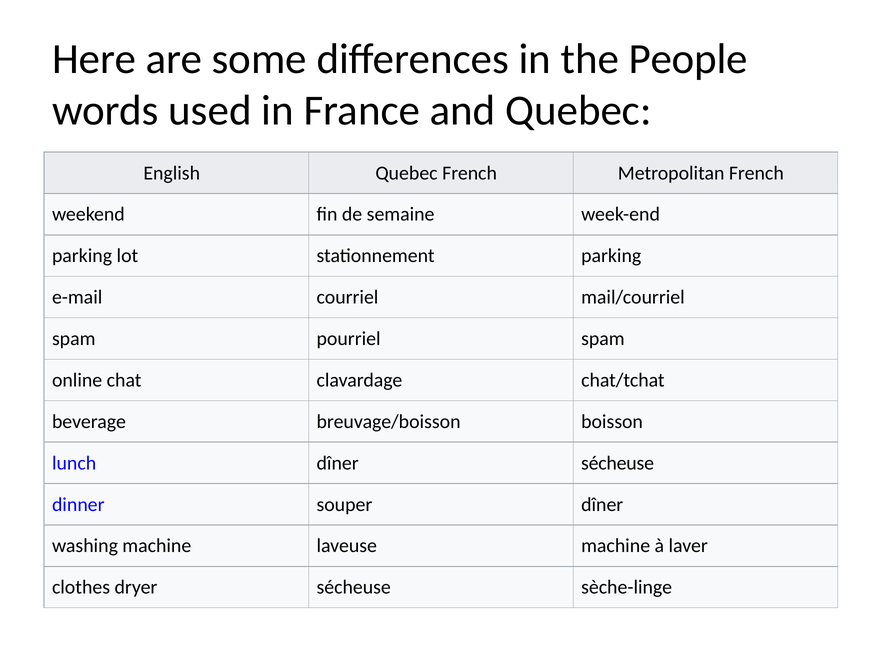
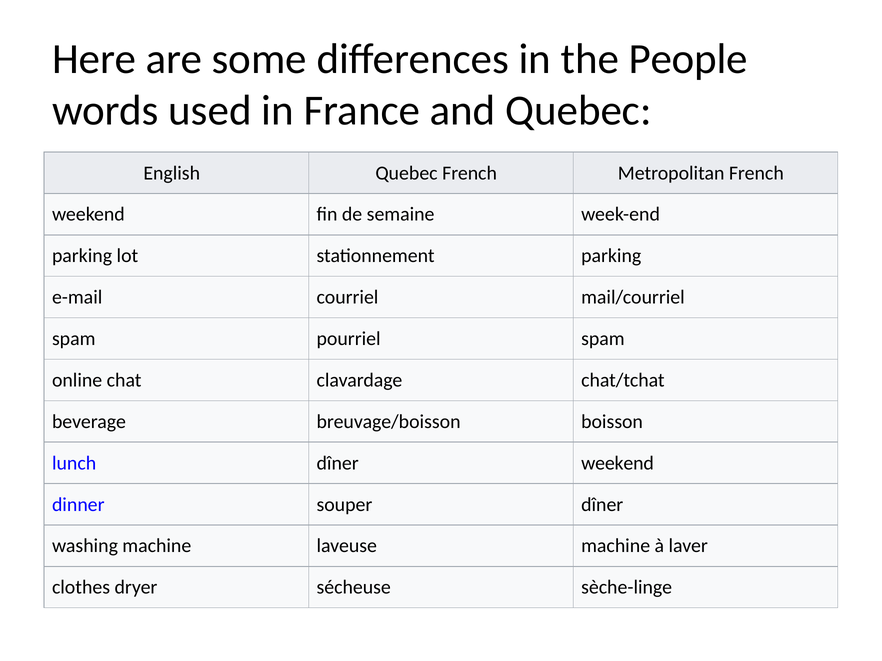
dîner sécheuse: sécheuse -> weekend (618, 463)
